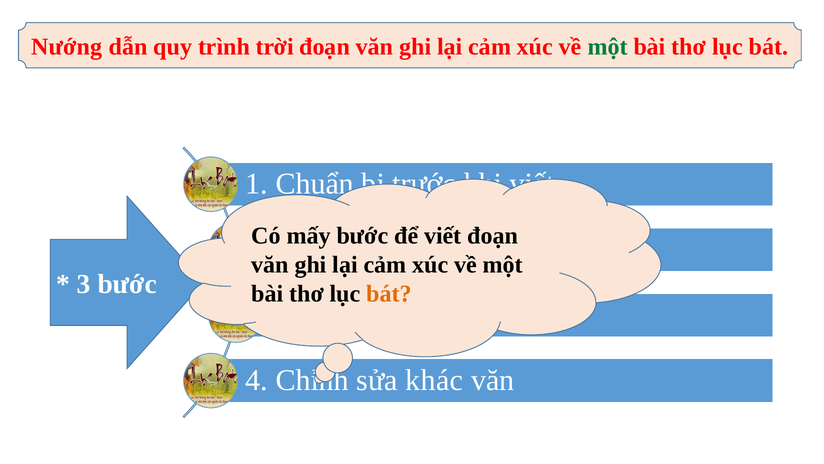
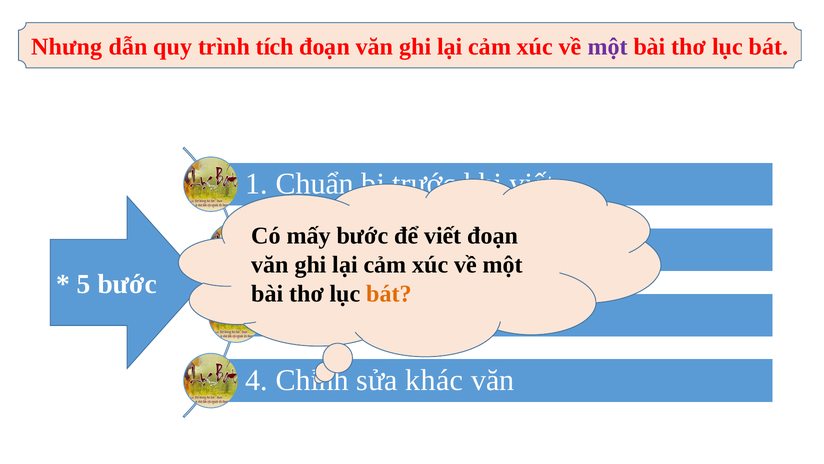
Nướng: Nướng -> Nhưng (67, 47)
trời: trời -> tích (275, 47)
một colour: green -> purple (608, 47)
3: 3 -> 5 (84, 284)
